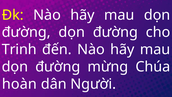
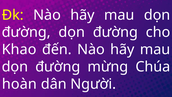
Trinh: Trinh -> Khao (19, 49)
